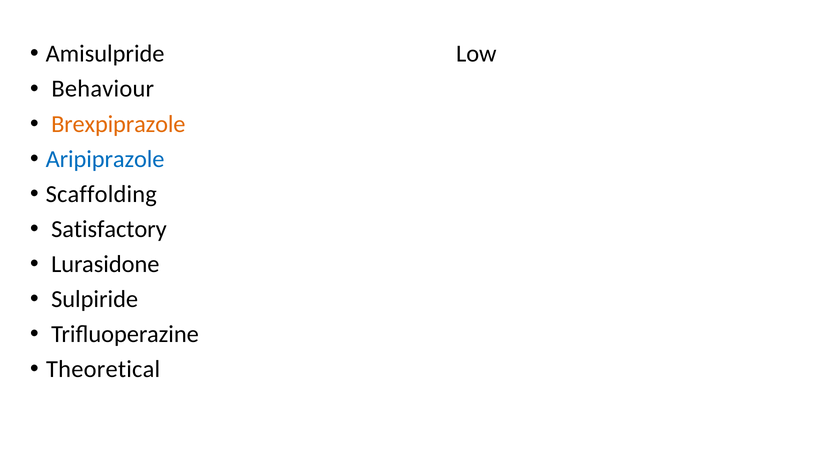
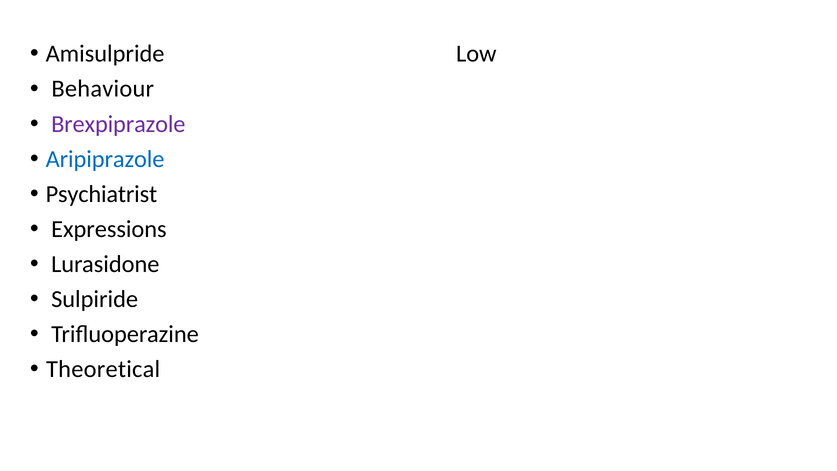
Brexpiprazole colour: orange -> purple (118, 124)
Scaffolding: Scaffolding -> Psychiatrist (101, 194)
Satisfactory: Satisfactory -> Expressions (109, 229)
